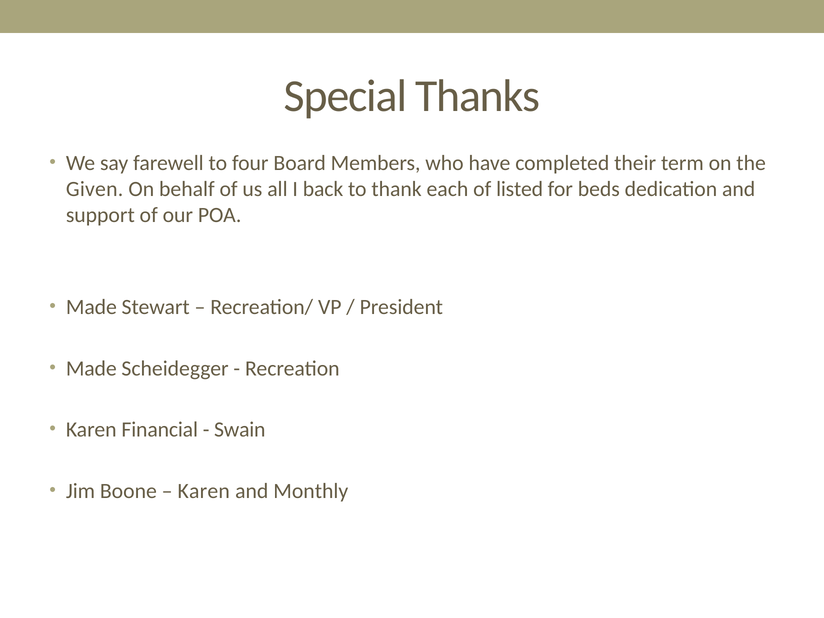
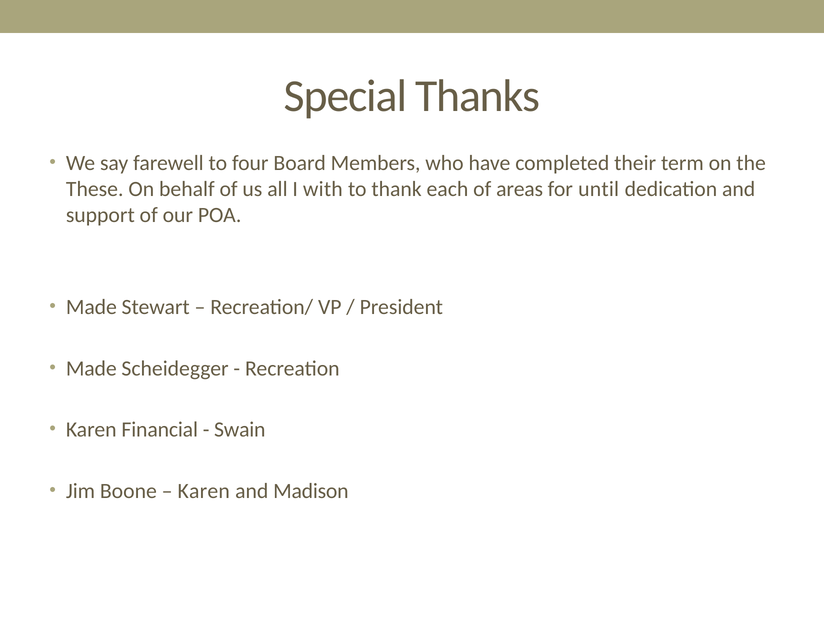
Given: Given -> These (95, 189)
back: back -> with (323, 189)
listed: listed -> areas (520, 189)
beds: beds -> until (599, 189)
Monthly: Monthly -> Madison (311, 491)
